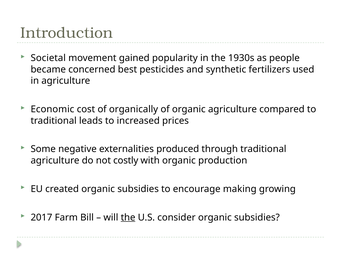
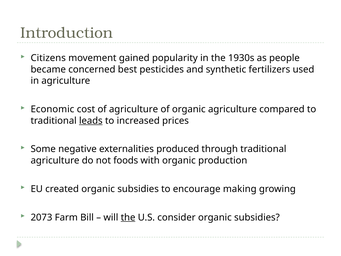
Societal: Societal -> Citizens (48, 58)
of organically: organically -> agriculture (134, 109)
leads underline: none -> present (91, 121)
costly: costly -> foods (126, 160)
2017: 2017 -> 2073 (41, 217)
